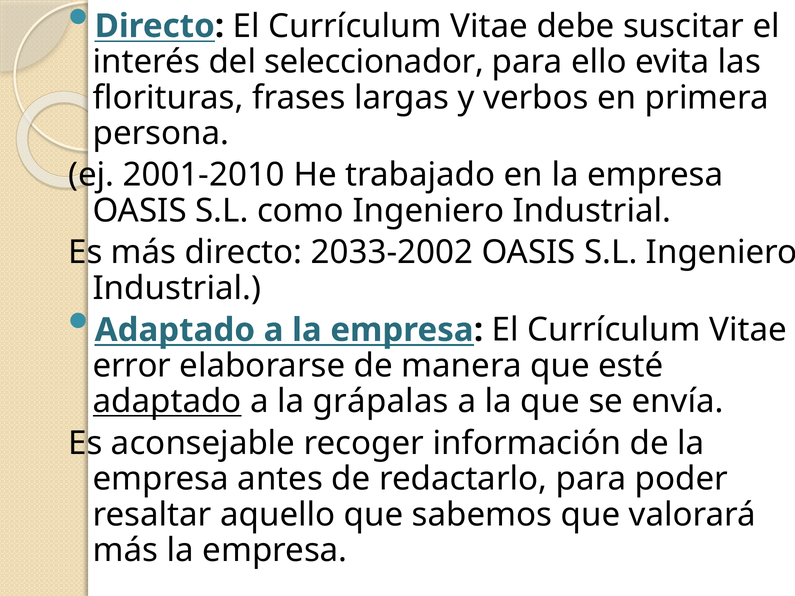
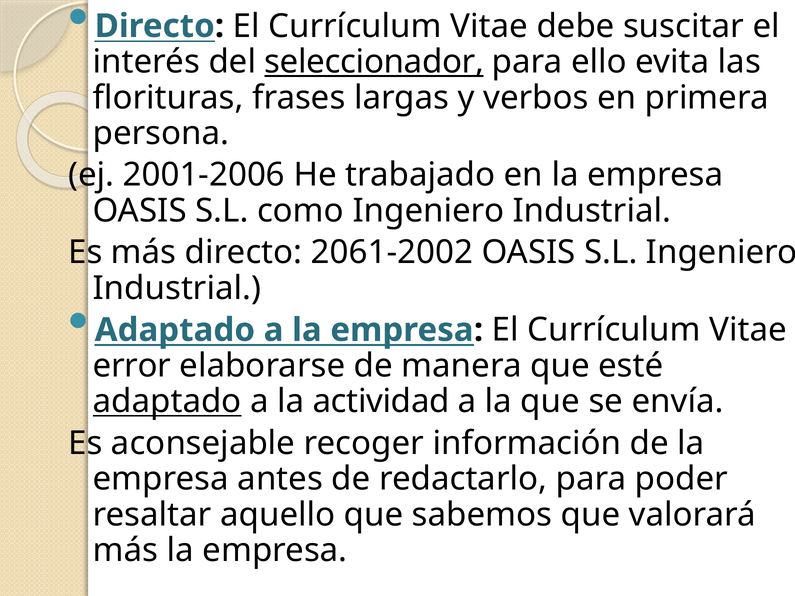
seleccionador underline: none -> present (374, 62)
2001-2010: 2001-2010 -> 2001-2006 (204, 175)
2033-2002: 2033-2002 -> 2061-2002 (392, 253)
grápalas: grápalas -> actividad (381, 402)
